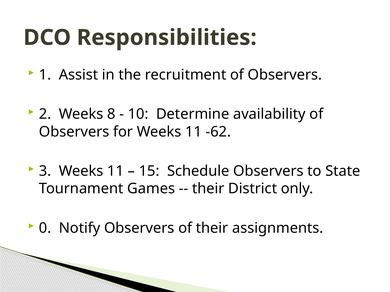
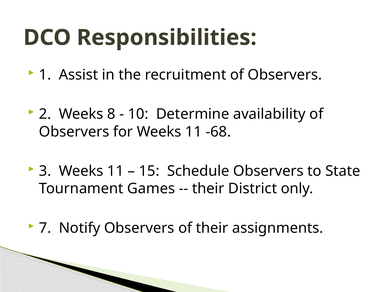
-62: -62 -> -68 (218, 132)
0: 0 -> 7 (45, 228)
